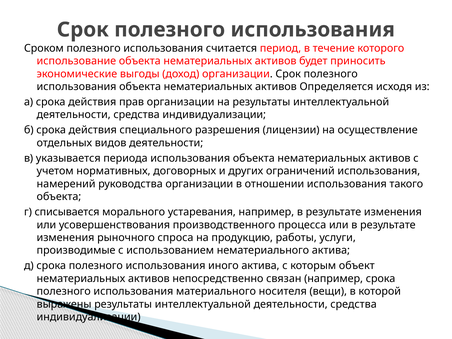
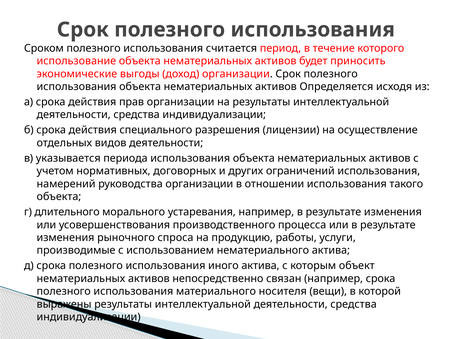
списывается: списывается -> длительного (67, 212)
